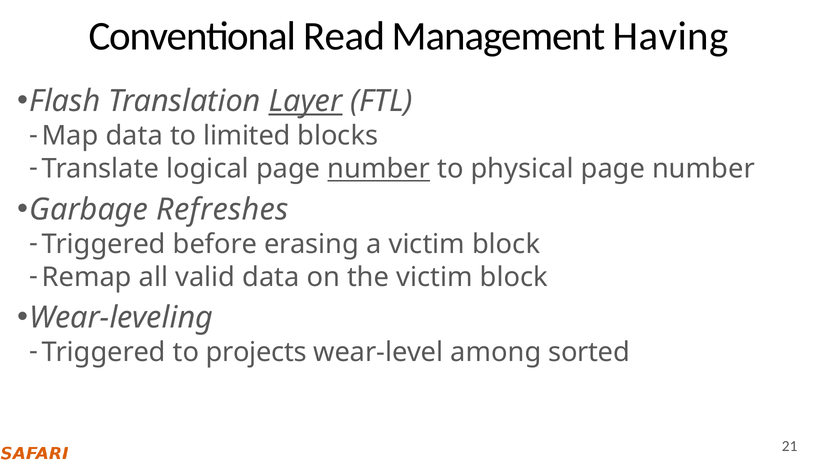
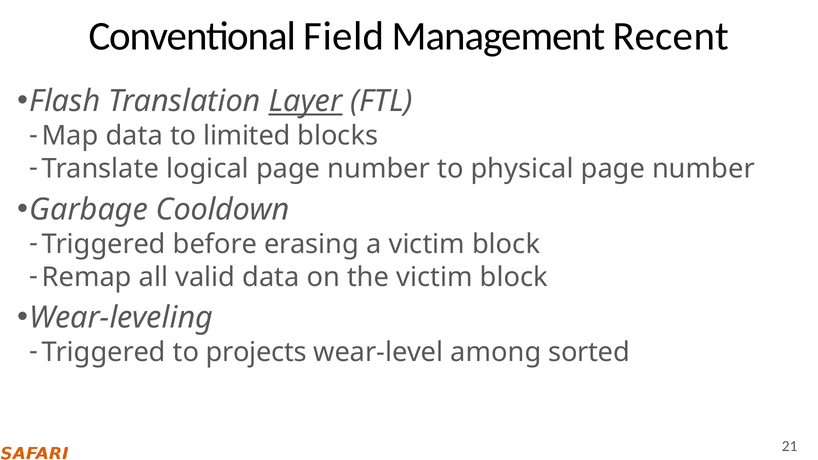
Read: Read -> Field (344, 36)
Having: Having -> Recent (671, 36)
number underline: present -> none (379, 169)
Refreshes: Refreshes -> Cooldown (223, 210)
